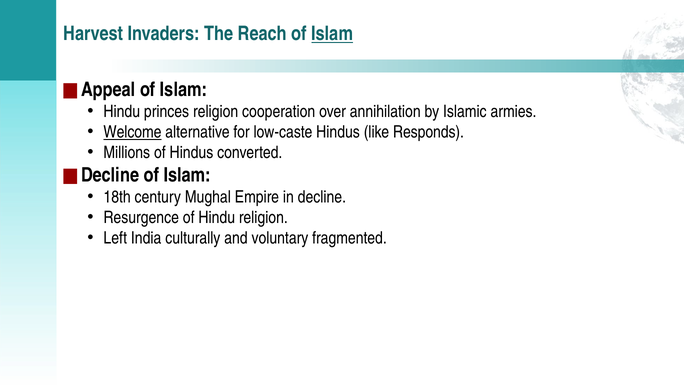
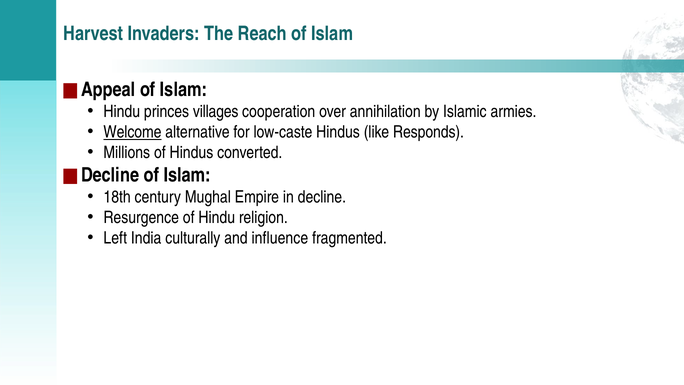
Islam underline: present -> none (332, 34)
princes religion: religion -> villages (216, 112)
voluntary: voluntary -> influence (280, 238)
